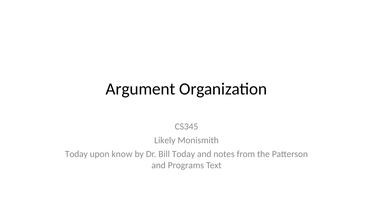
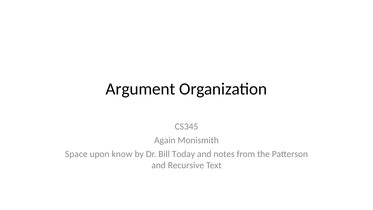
Likely: Likely -> Again (165, 140)
Today: Today -> Space (76, 154)
Programs: Programs -> Recursive (186, 165)
